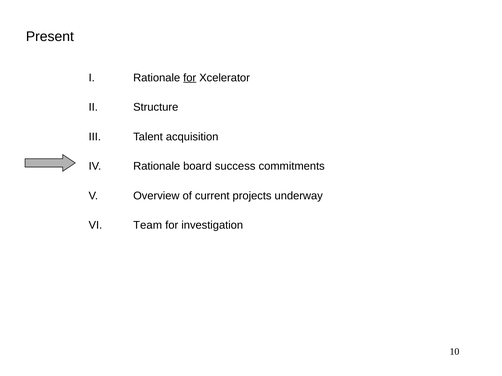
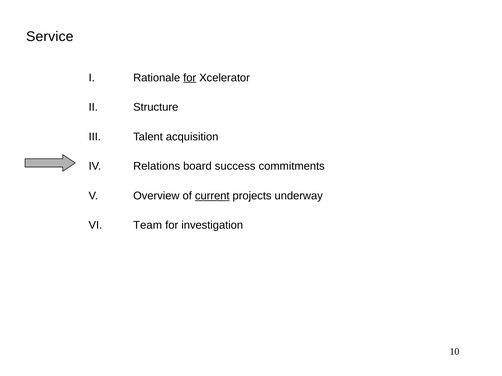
Present: Present -> Service (50, 37)
Rationale: Rationale -> Relations (157, 166)
current underline: none -> present (212, 196)
